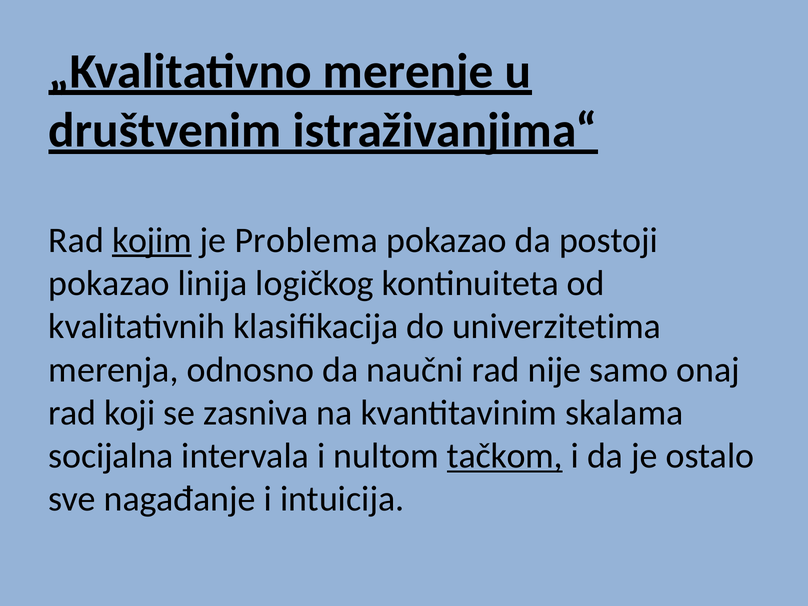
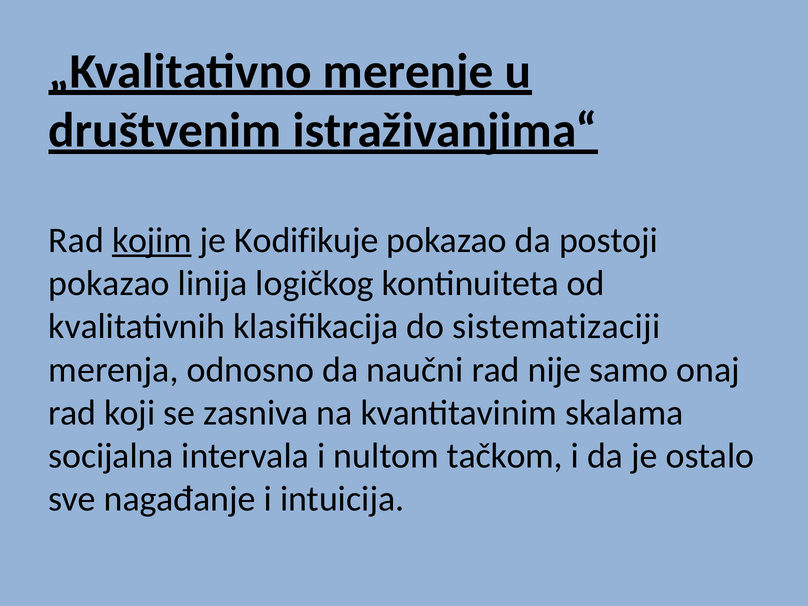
Problema: Problema -> Kodifikuje (306, 240)
univerzitetima: univerzitetima -> sistematizaciji (556, 327)
tačkom underline: present -> none (505, 456)
